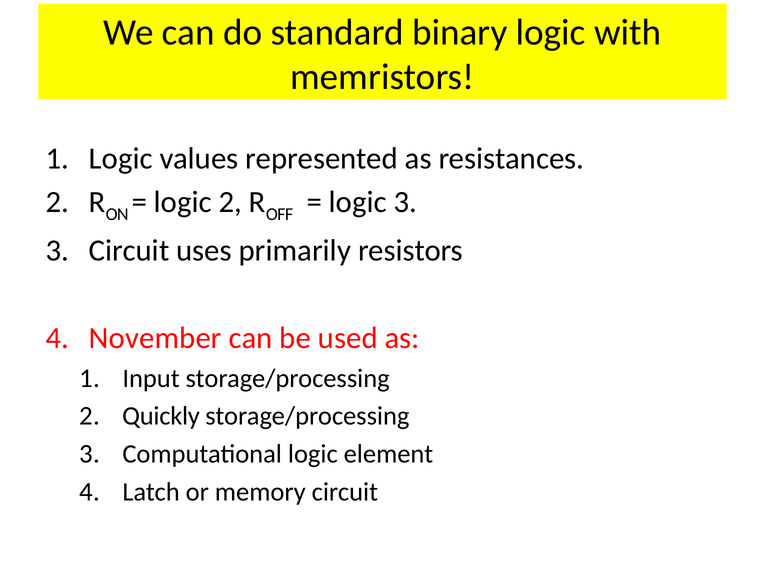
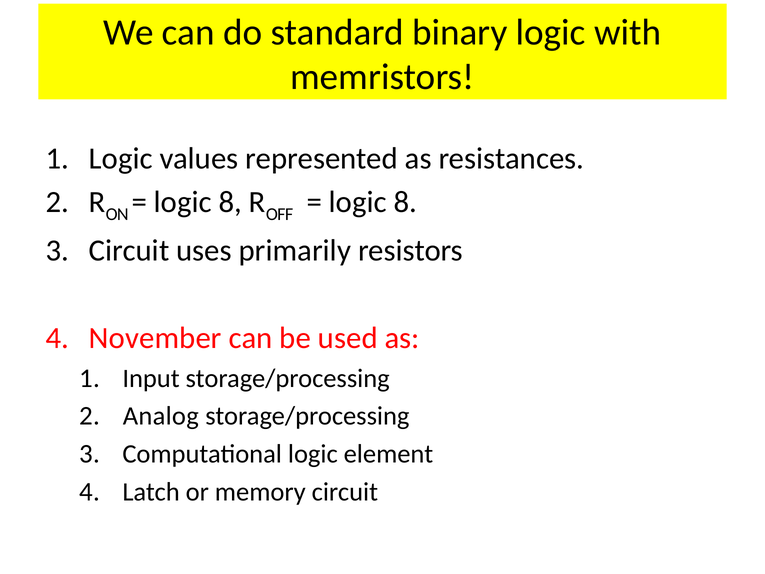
2: 2 -> 8 (230, 202)
3: 3 -> 8 (405, 202)
Quickly: Quickly -> Analog (161, 416)
